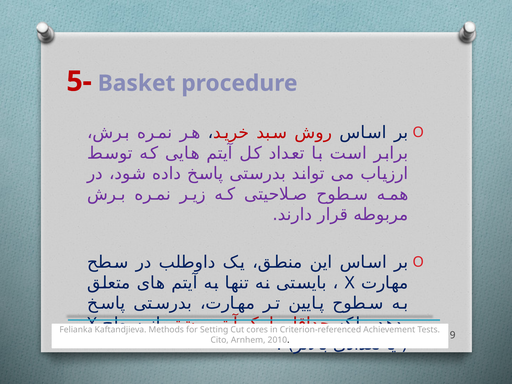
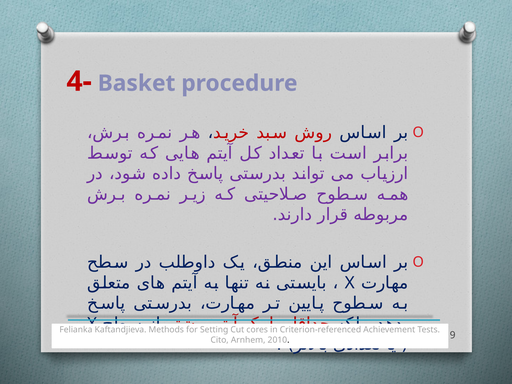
5-: 5- -> 4- (79, 81)
